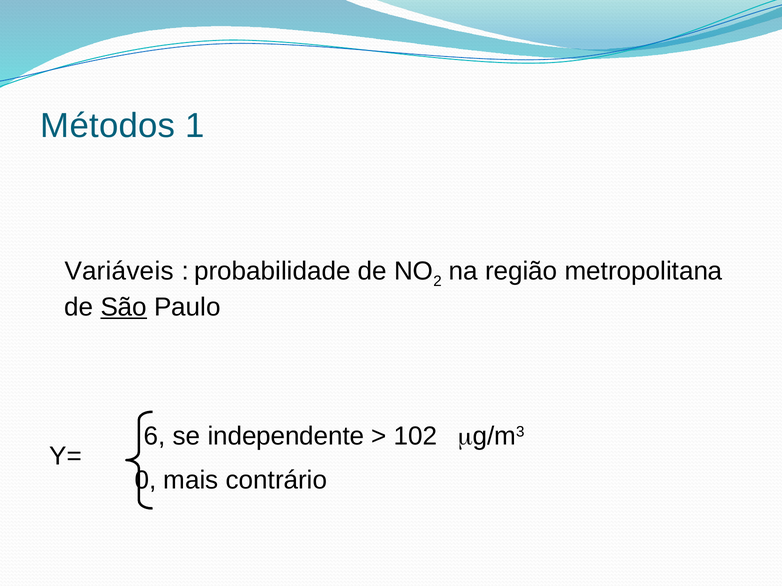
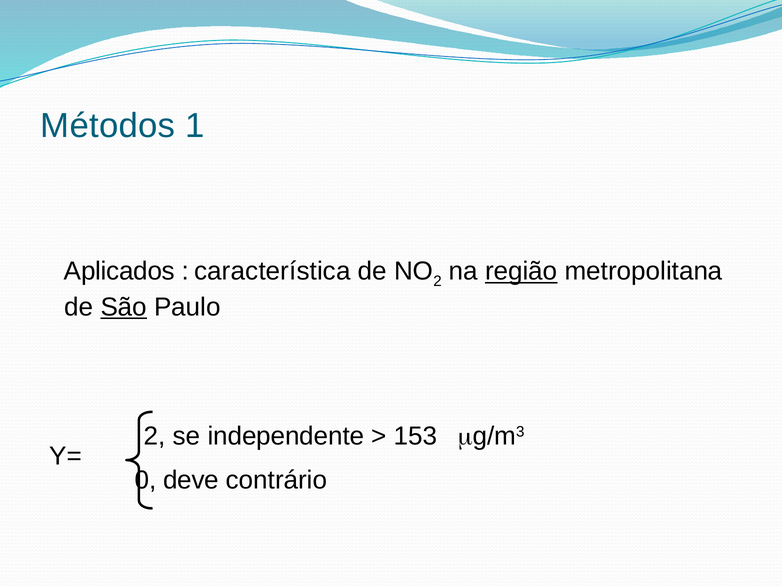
Variáveis: Variáveis -> Aplicados (119, 272)
probabilidade: probabilidade -> característica (272, 272)
região underline: none -> present (521, 272)
6: 6 -> 2 (155, 436)
102: 102 -> 153 (415, 436)
mais: mais -> deve (191, 481)
